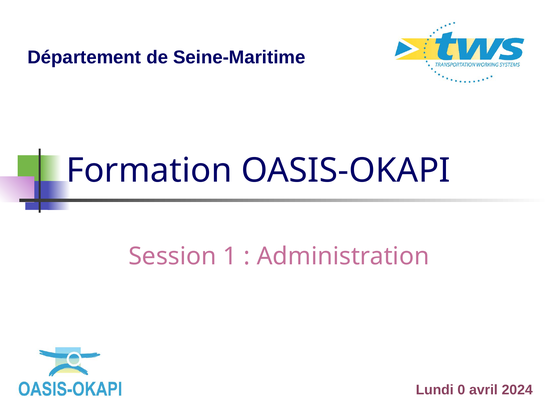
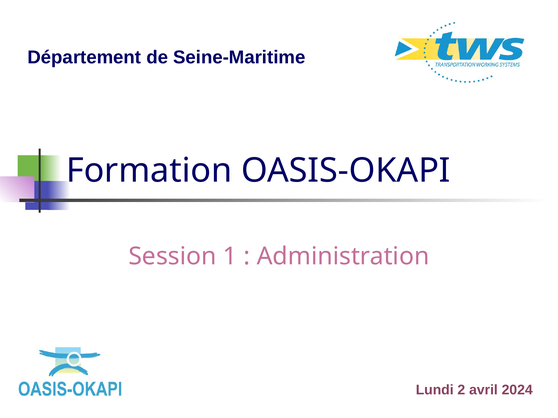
0: 0 -> 2 (461, 391)
